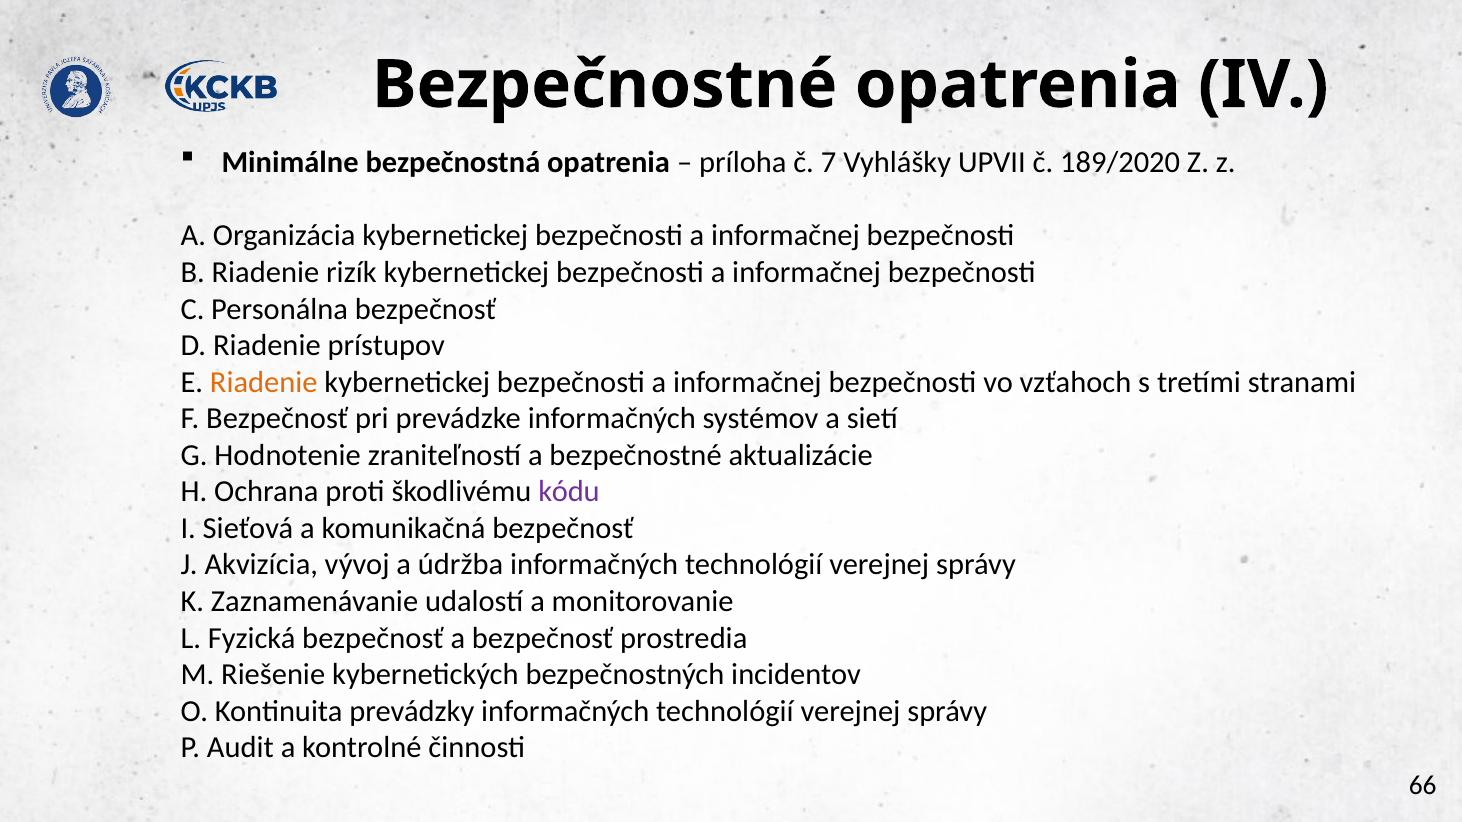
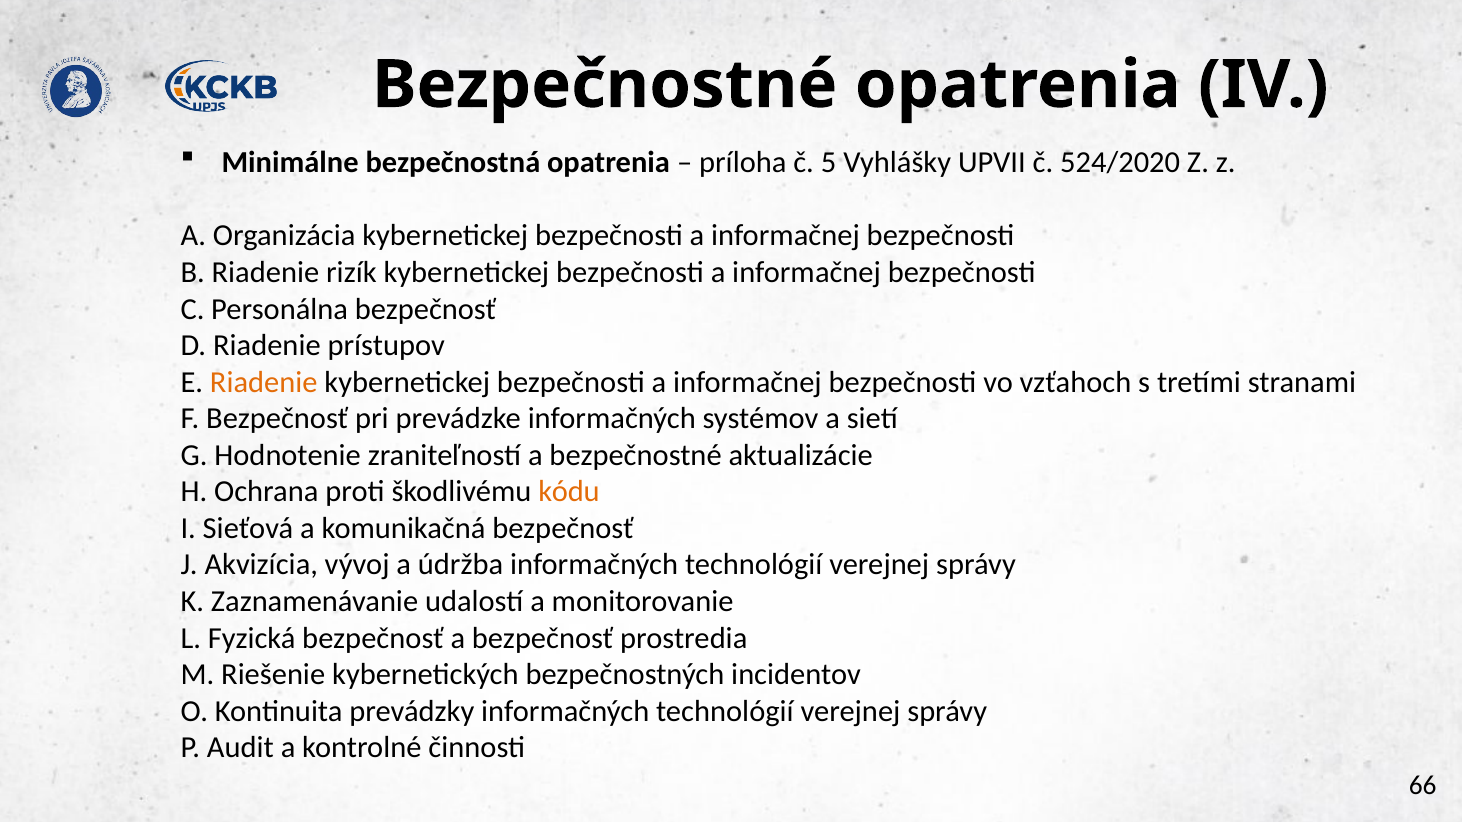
7: 7 -> 5 (829, 163)
189/2020: 189/2020 -> 524/2020 (1120, 163)
kódu colour: purple -> orange (569, 492)
